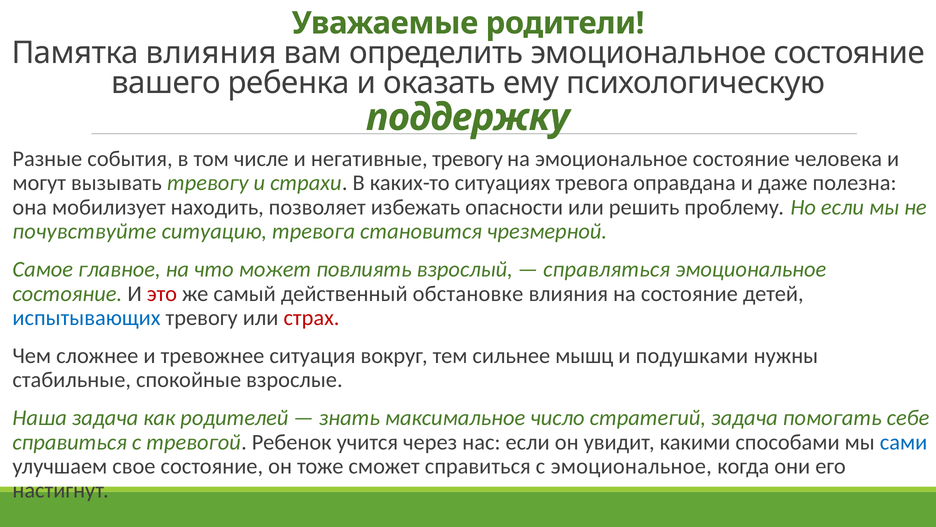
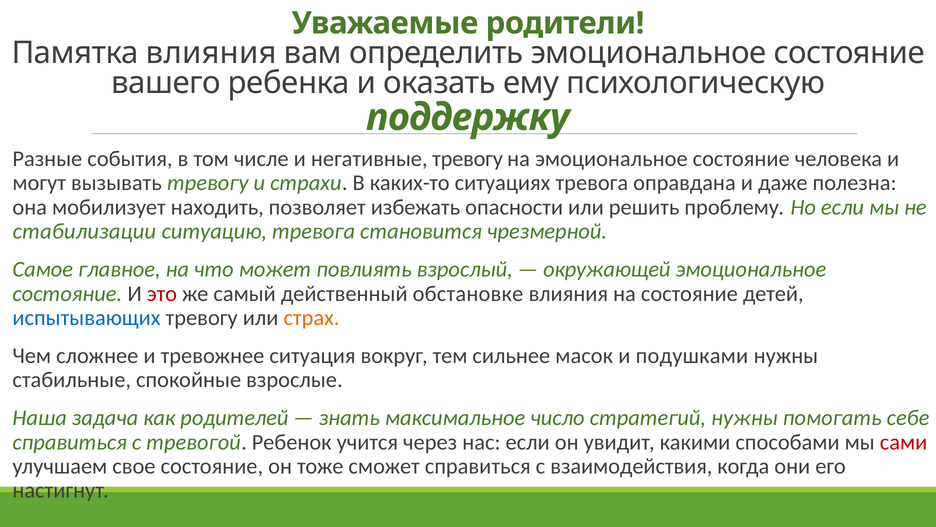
почувствуйте: почувствуйте -> стабилизации (84, 231)
справляться: справляться -> окружающей (607, 269)
страх colour: red -> orange (312, 318)
мышц: мышц -> масок (584, 355)
стратегий задача: задача -> нужны (744, 417)
сами colour: blue -> red (904, 442)
с эмоциональное: эмоциональное -> взаимодействия (631, 466)
